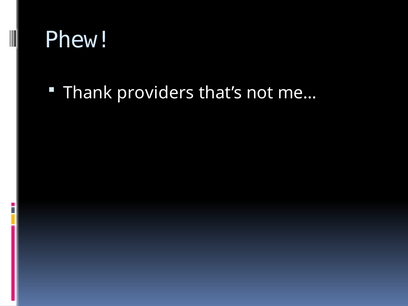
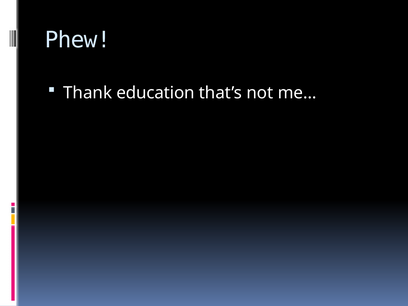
providers: providers -> education (156, 93)
